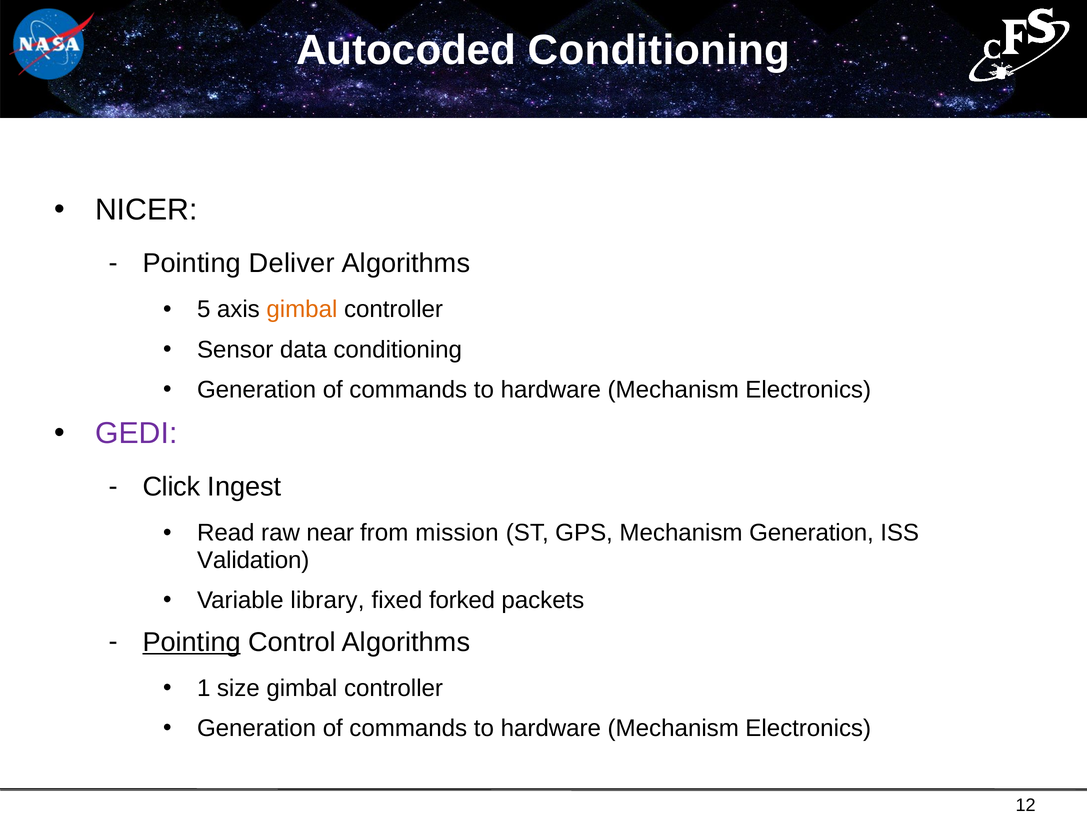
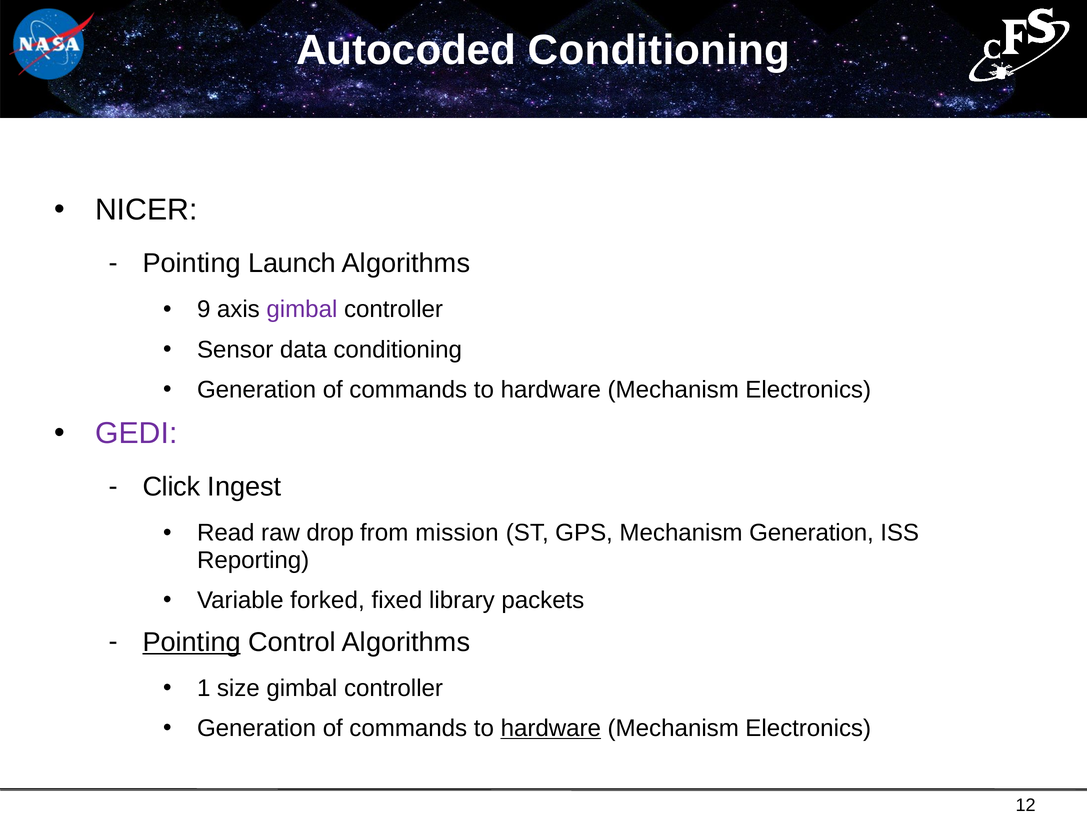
Deliver: Deliver -> Launch (292, 264)
5: 5 -> 9 (204, 310)
gimbal colour: orange -> purple (302, 310)
near: near -> drop (330, 533)
Validation: Validation -> Reporting (253, 560)
library: library -> forked (327, 600)
forked: forked -> library (462, 600)
hardware underline: none -> present (551, 728)
